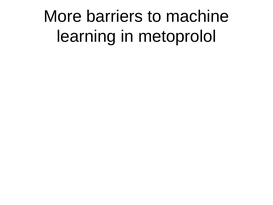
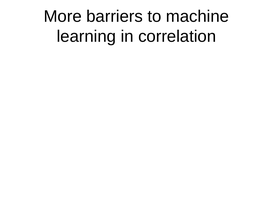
metoprolol: metoprolol -> correlation (177, 36)
